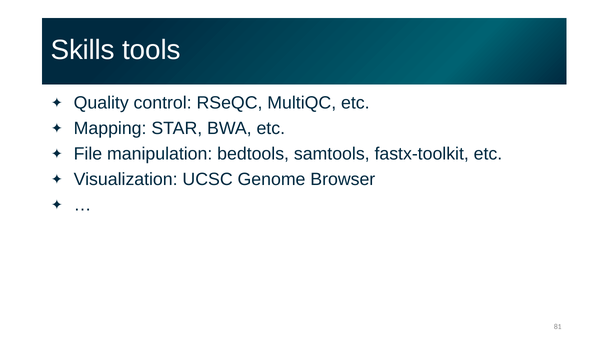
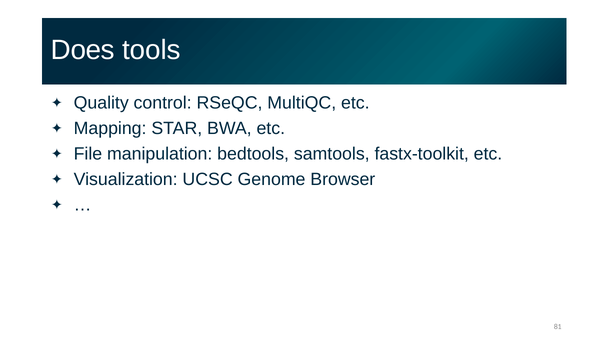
Skills: Skills -> Does (83, 50)
